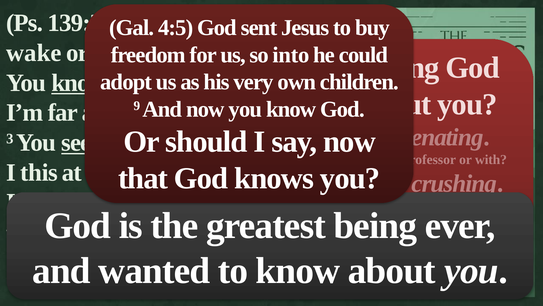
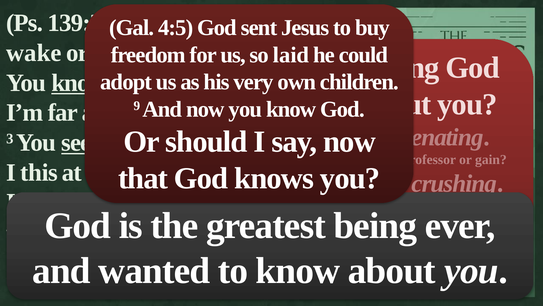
into: into -> laid (291, 55)
or with: with -> gain (491, 159)
